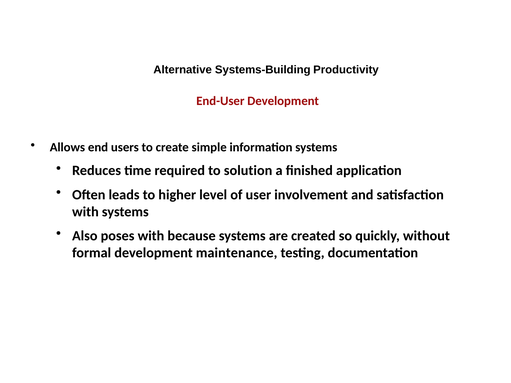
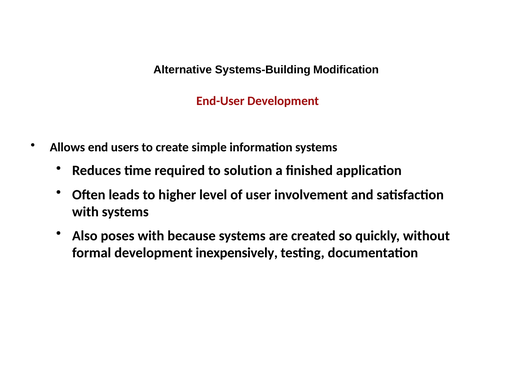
Productivity: Productivity -> Modification (346, 70)
maintenance: maintenance -> inexpensively (237, 253)
